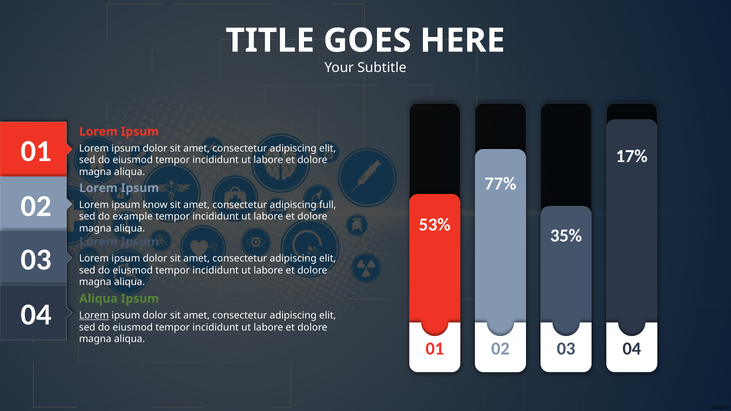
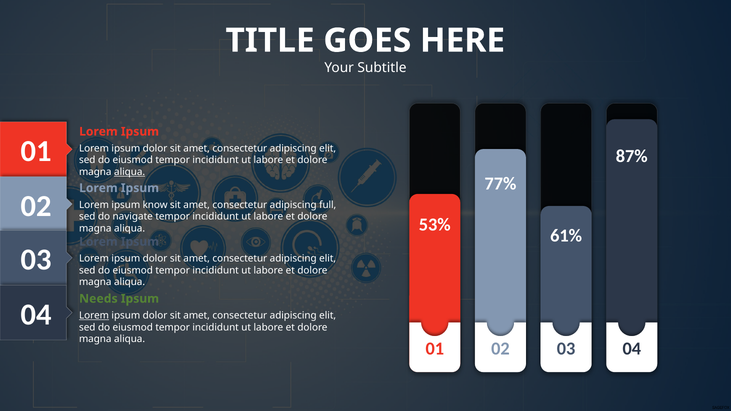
17%: 17% -> 87% (632, 156)
aliqua underline: none -> present (130, 172)
example: example -> navigate (133, 217)
35%: 35% -> 61% (566, 236)
Aliqua: Aliqua -> Needs (98, 299)
